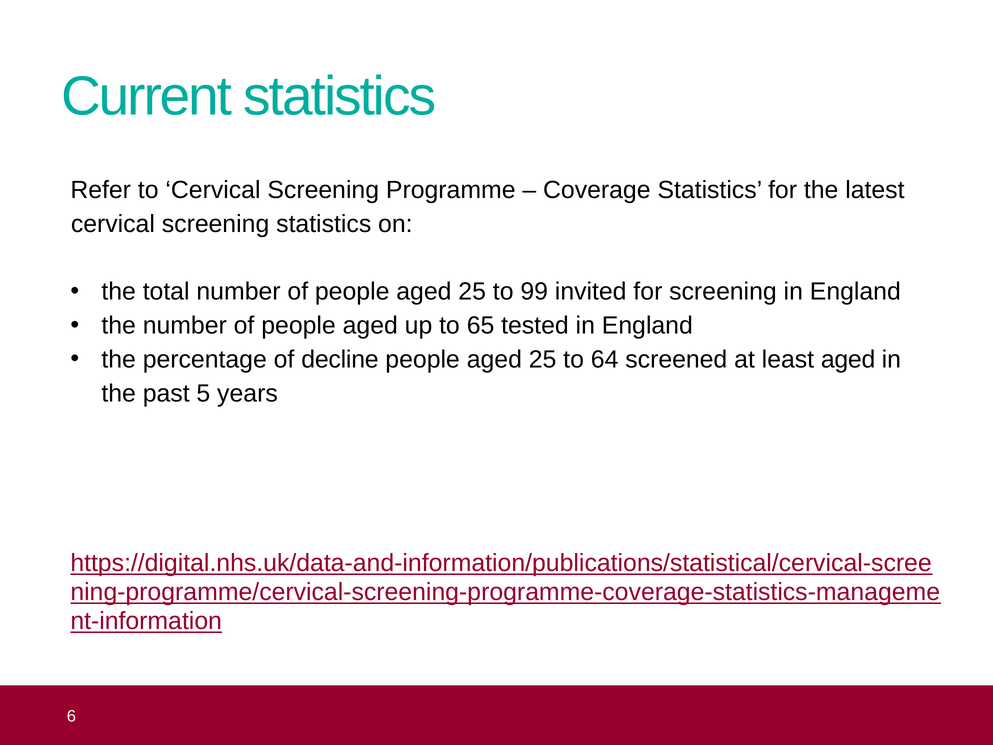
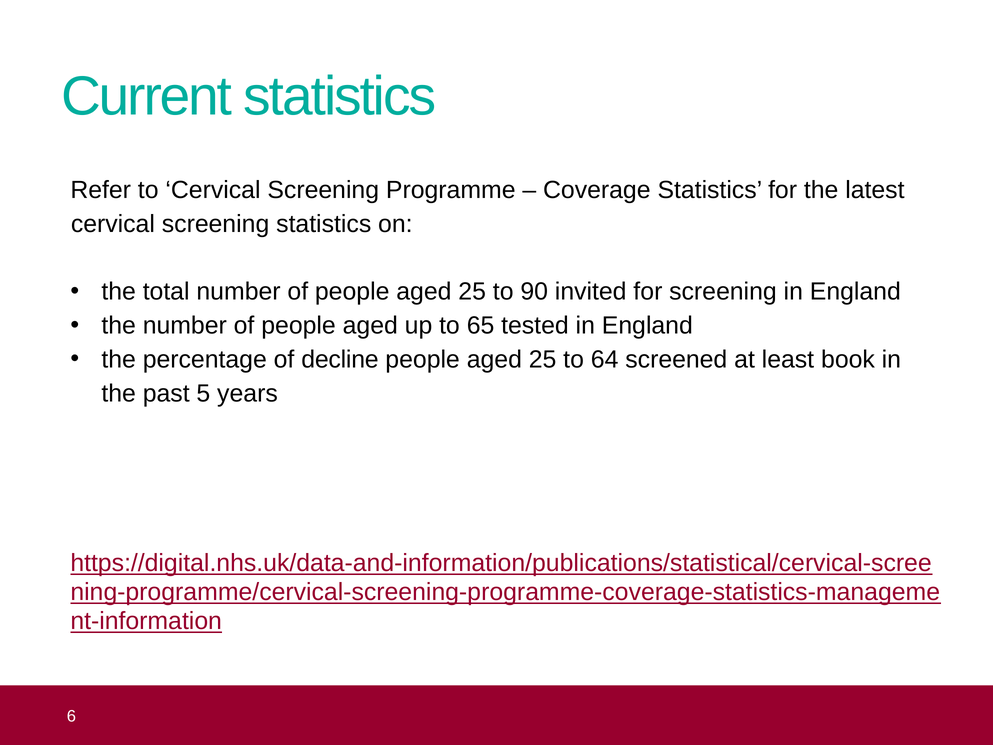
99: 99 -> 90 (534, 292)
least aged: aged -> book (848, 359)
